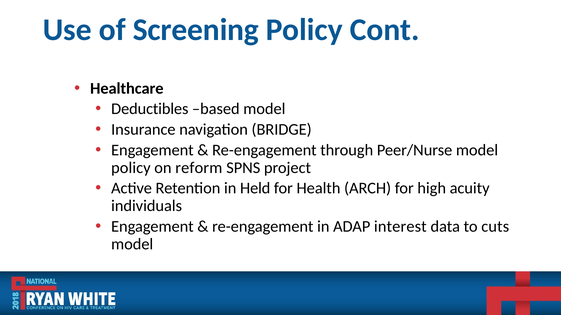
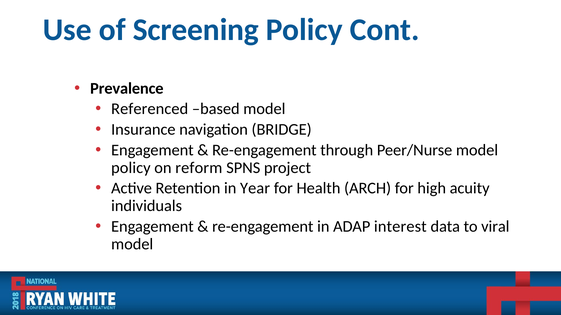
Healthcare: Healthcare -> Prevalence (127, 88)
Deductibles: Deductibles -> Referenced (150, 109)
Held: Held -> Year (255, 189)
cuts: cuts -> viral (495, 227)
